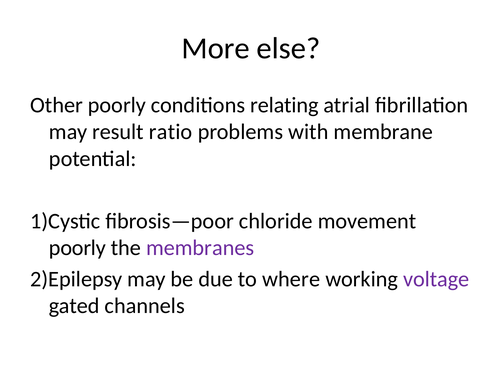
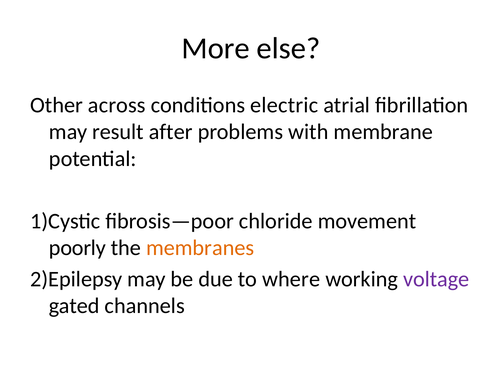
Other poorly: poorly -> across (117, 105)
relating: relating -> electric (284, 105)
ratio: ratio -> after (171, 132)
membranes colour: purple -> orange (200, 248)
